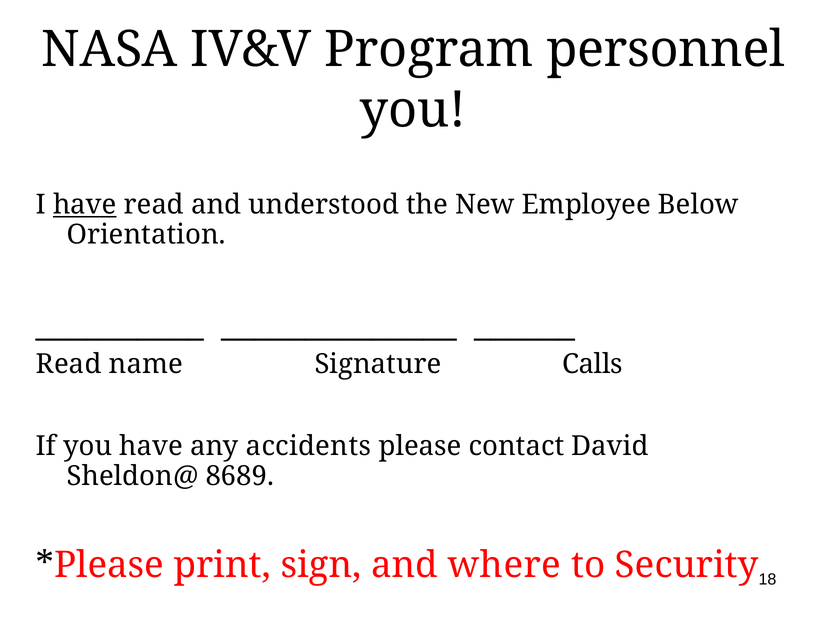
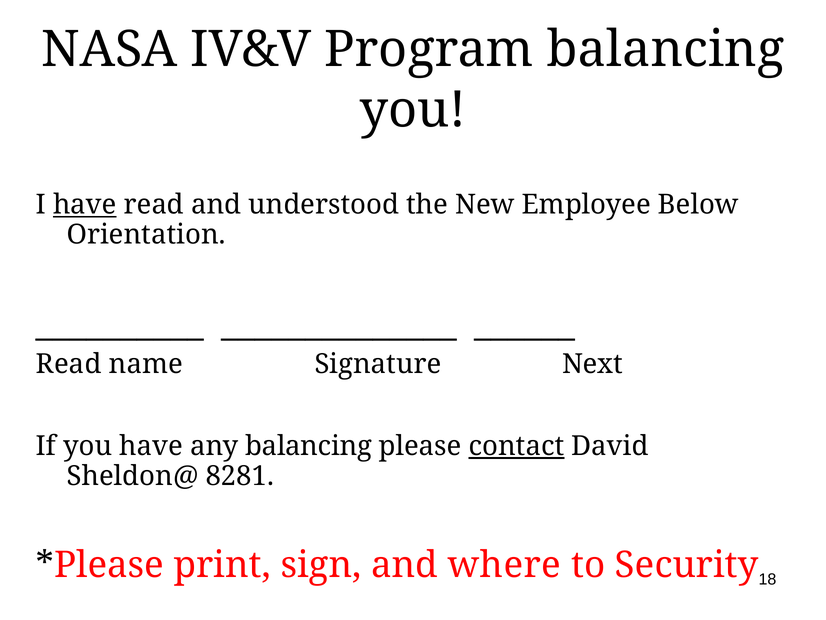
Program personnel: personnel -> balancing (666, 50)
Calls: Calls -> Next (592, 364)
any accidents: accidents -> balancing (309, 446)
contact underline: none -> present (516, 446)
8689: 8689 -> 8281 (240, 476)
